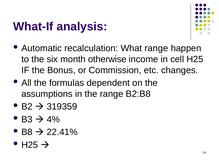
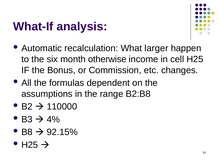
What range: range -> larger (156, 48)
319359: 319359 -> 110000 (62, 107)
22.41%: 22.41% -> 92.15% (62, 132)
